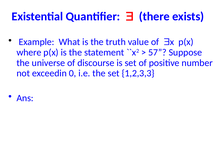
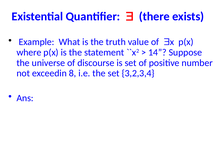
57: 57 -> 14 (157, 52)
0: 0 -> 8 (73, 73)
1,2,3,3: 1,2,3,3 -> 3,2,3,4 (138, 73)
